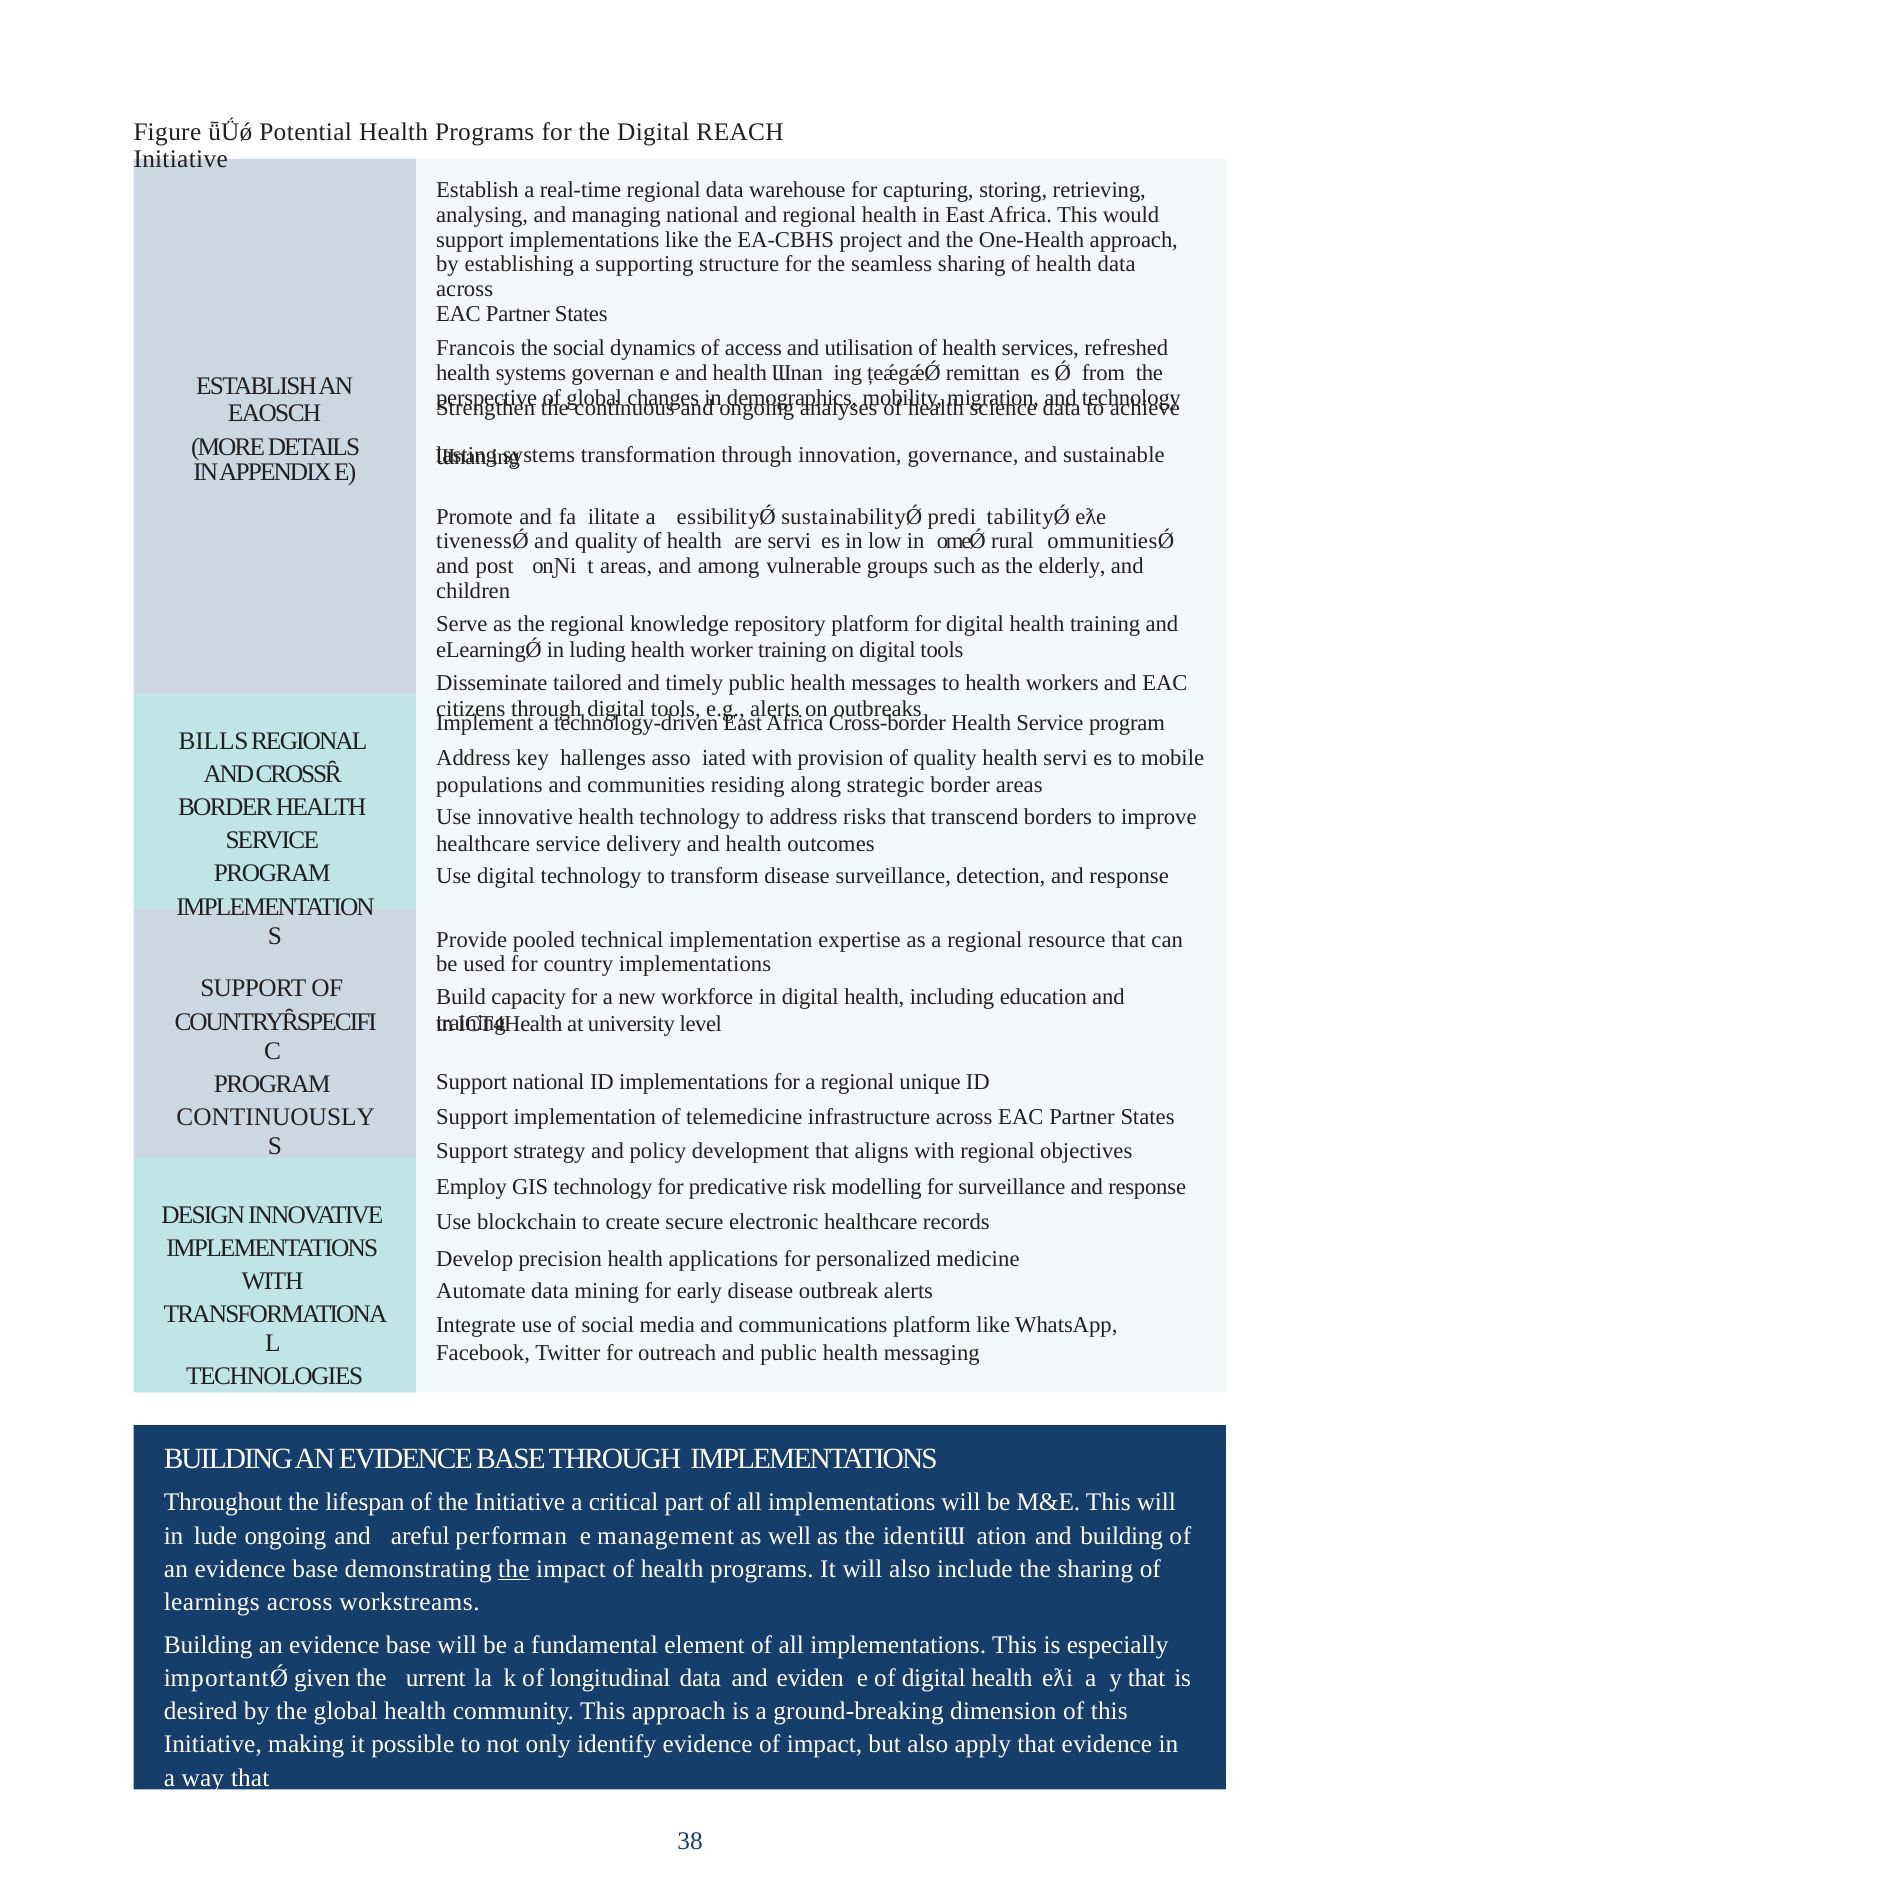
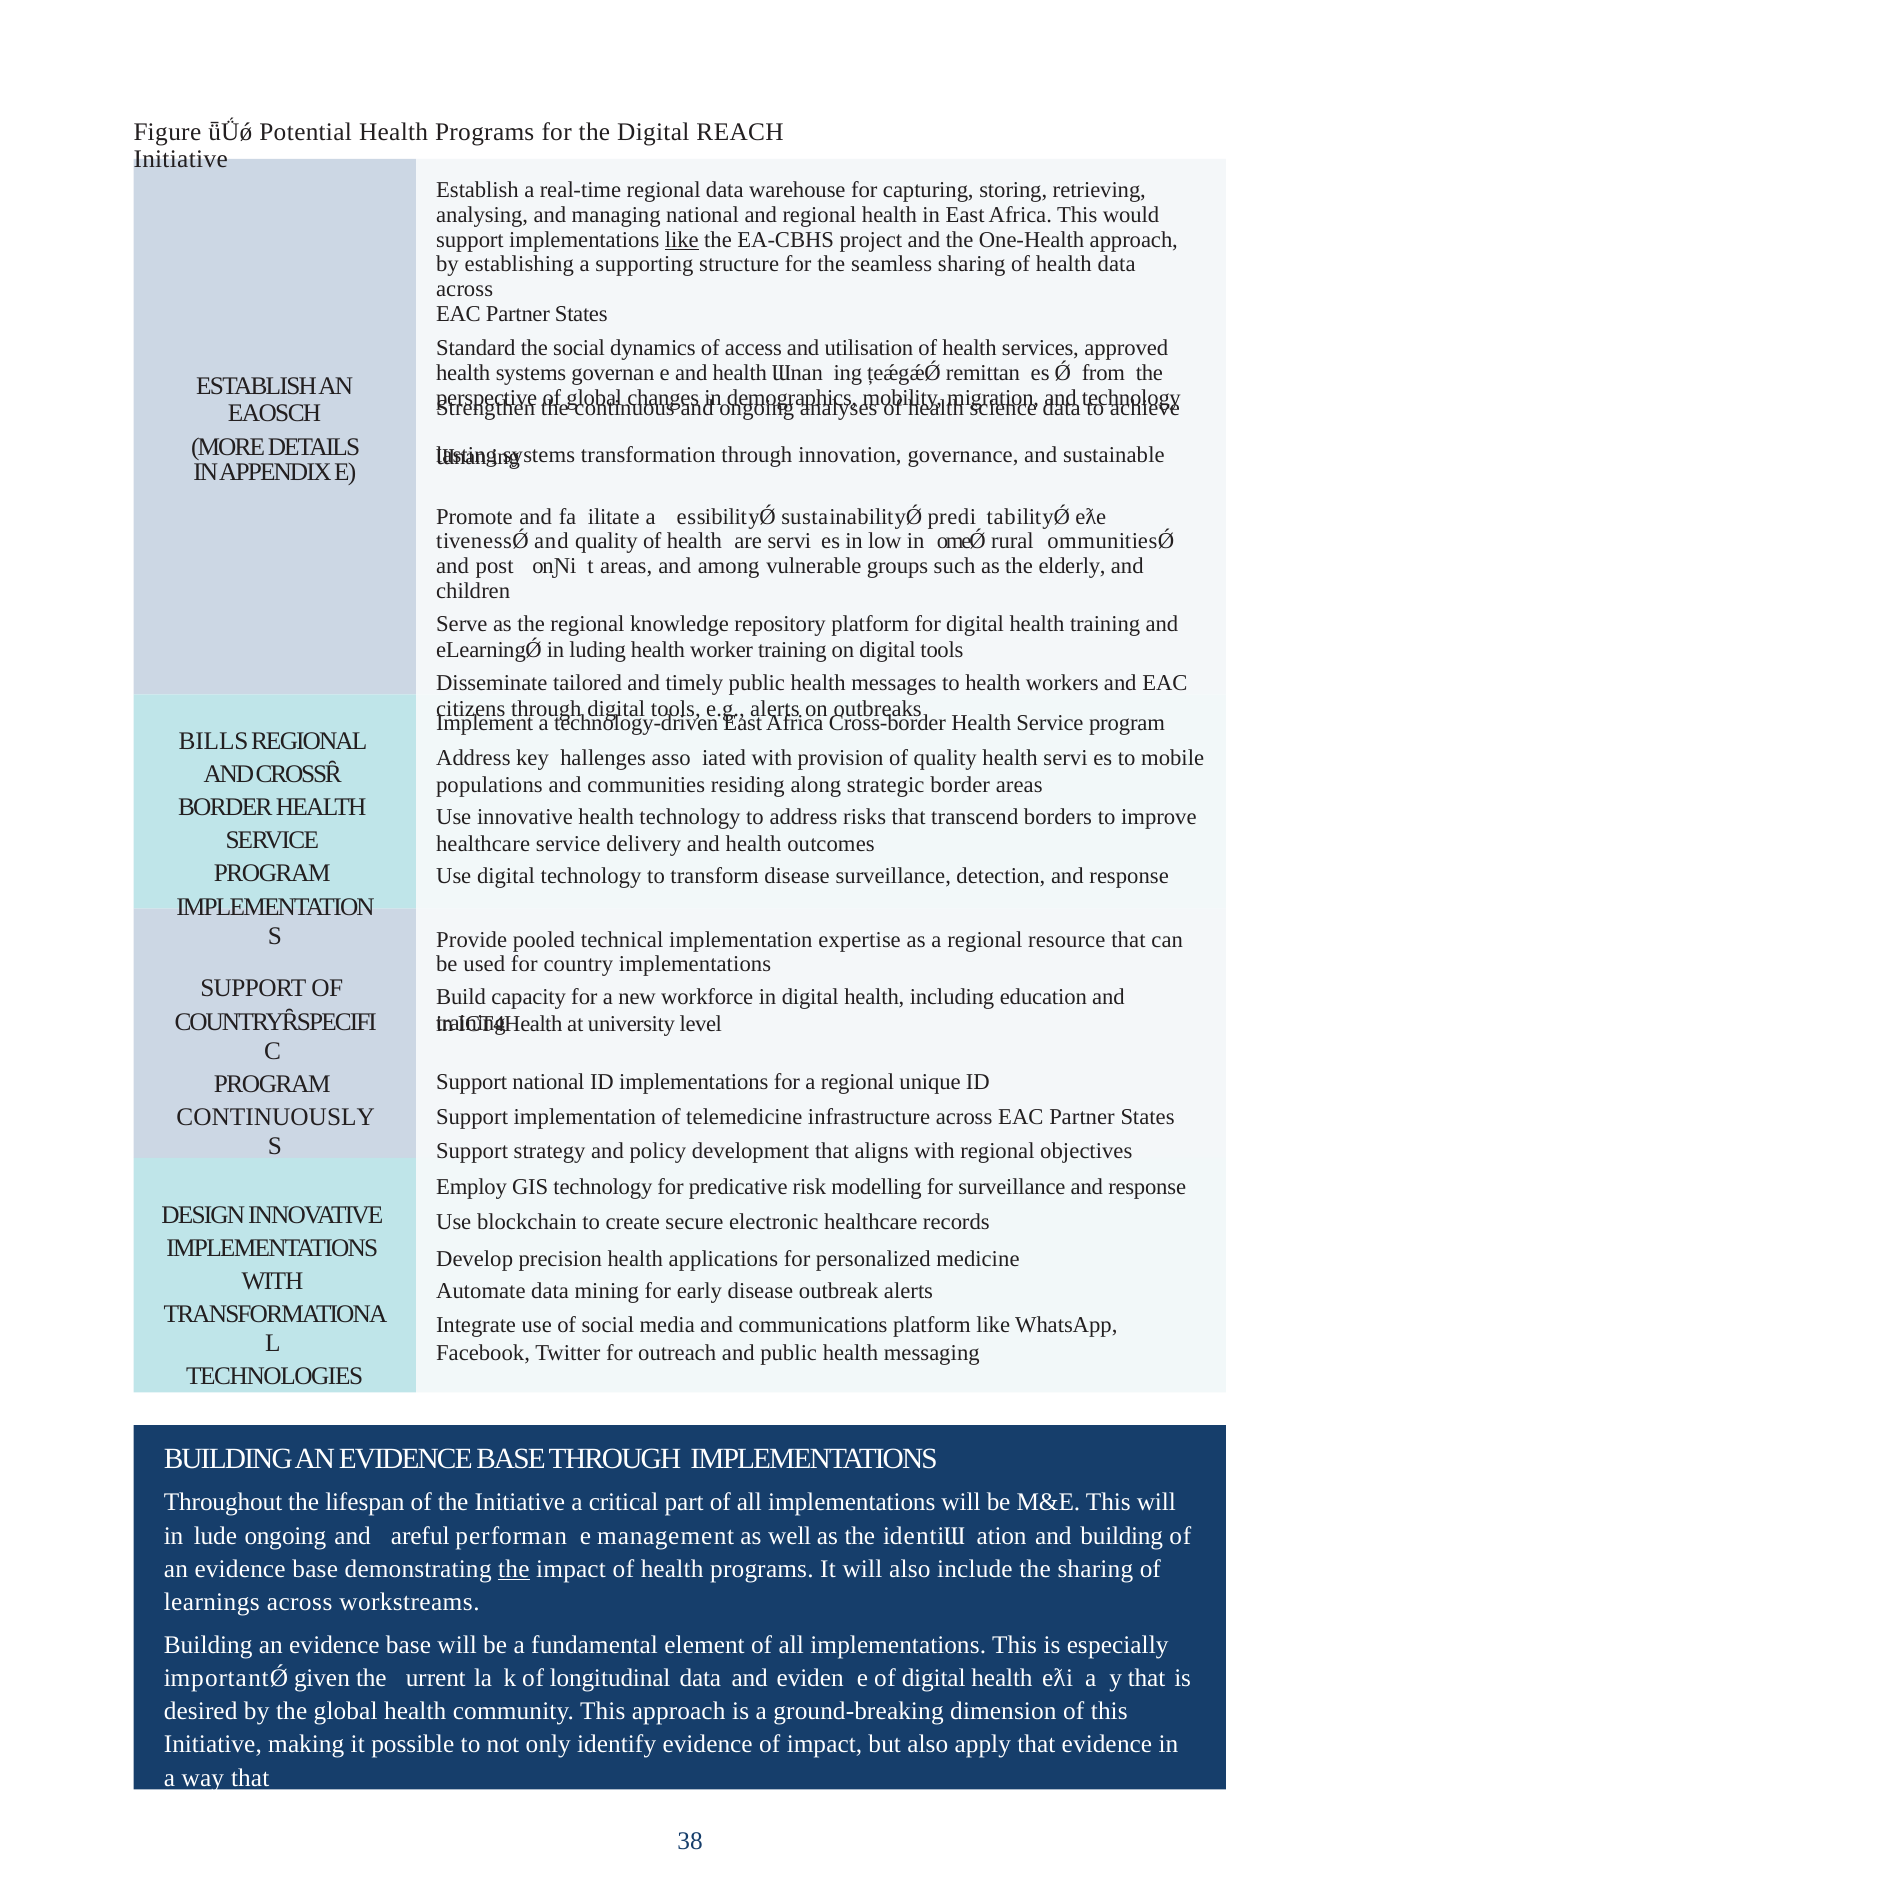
like underline: none -> present (682, 240)
Francois: Francois -> Standard (476, 348)
refreshed: refreshed -> approved (1126, 348)
